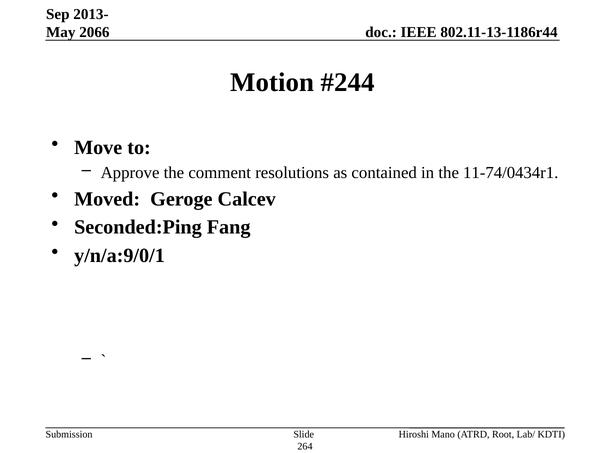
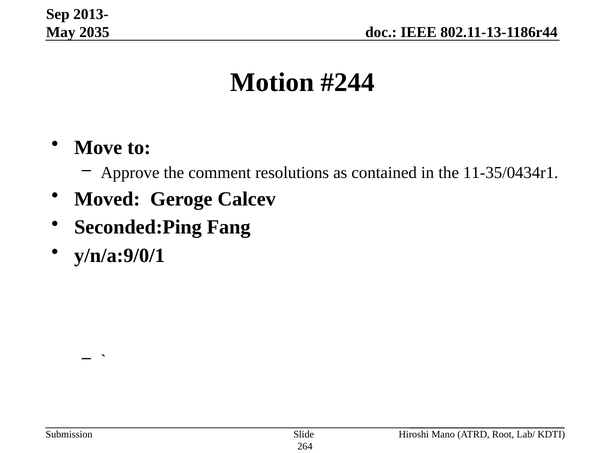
2066: 2066 -> 2035 (94, 32)
11-74/0434r1: 11-74/0434r1 -> 11-35/0434r1 (511, 173)
